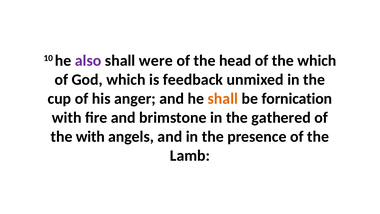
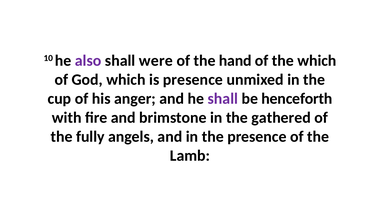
head: head -> hand (235, 60)
is feedback: feedback -> presence (193, 79)
shall colour: orange -> purple (223, 98)
fornication: fornication -> henceforth (297, 98)
the with: with -> fully (90, 136)
